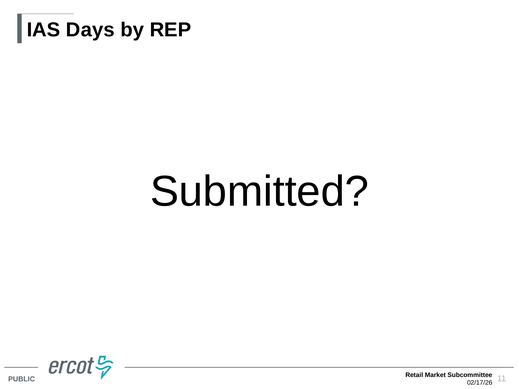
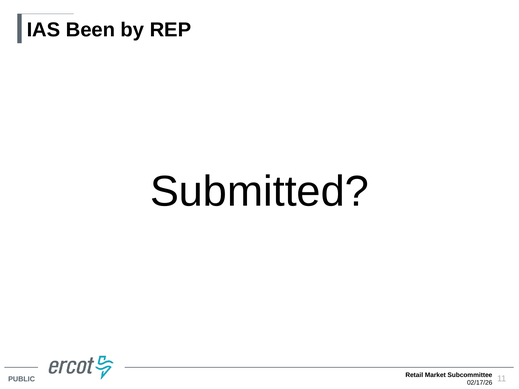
Days: Days -> Been (91, 30)
